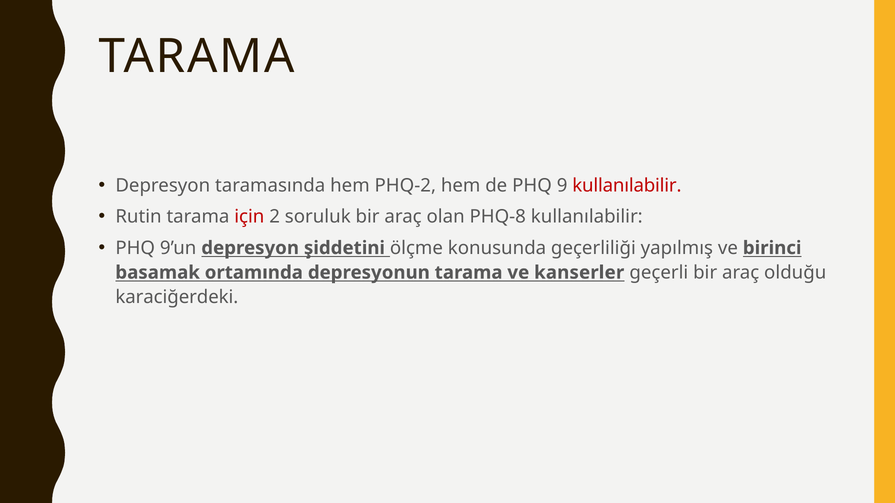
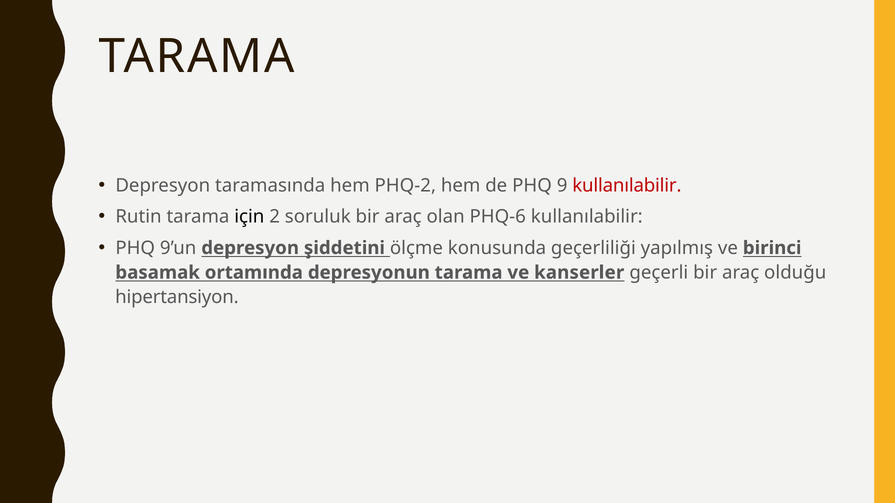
için colour: red -> black (249, 217)
PHQ-8: PHQ-8 -> PHQ-6 (498, 217)
karaciğerdeki: karaciğerdeki -> hipertansiyon (177, 297)
